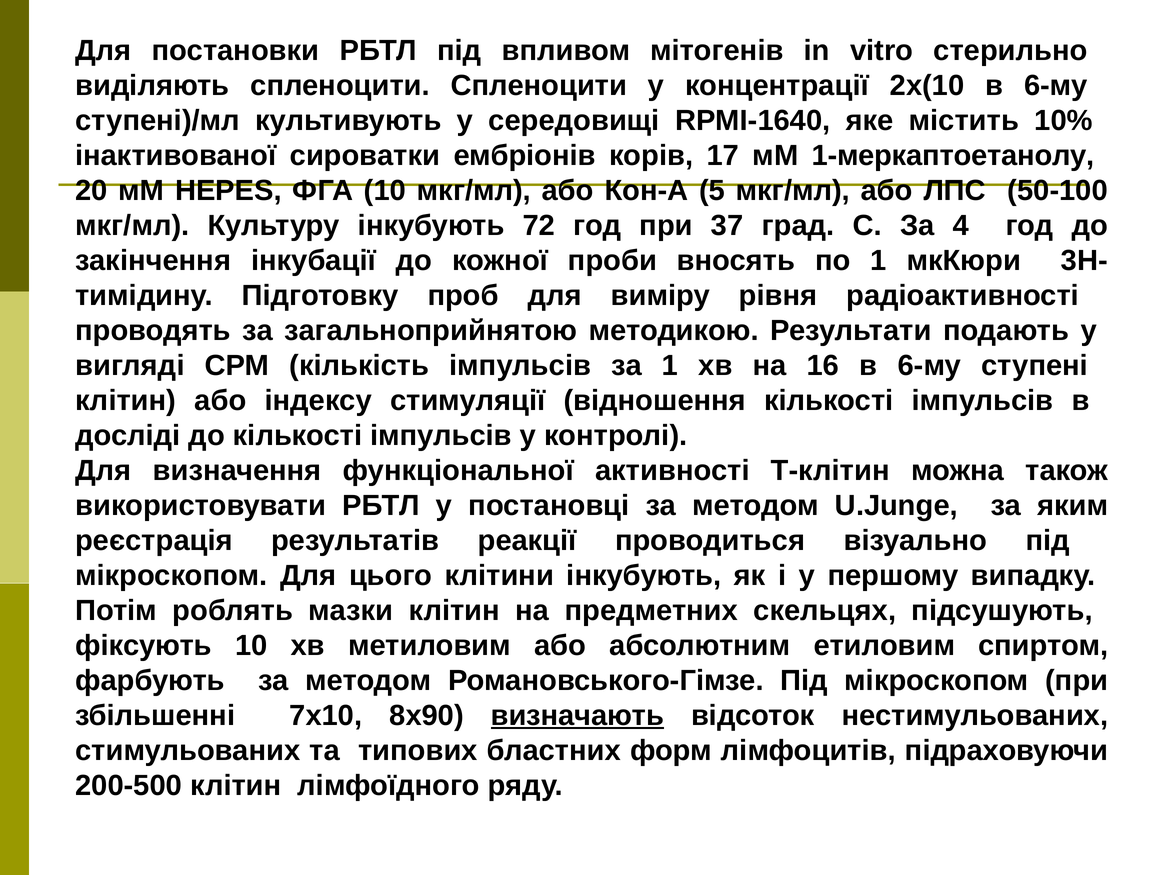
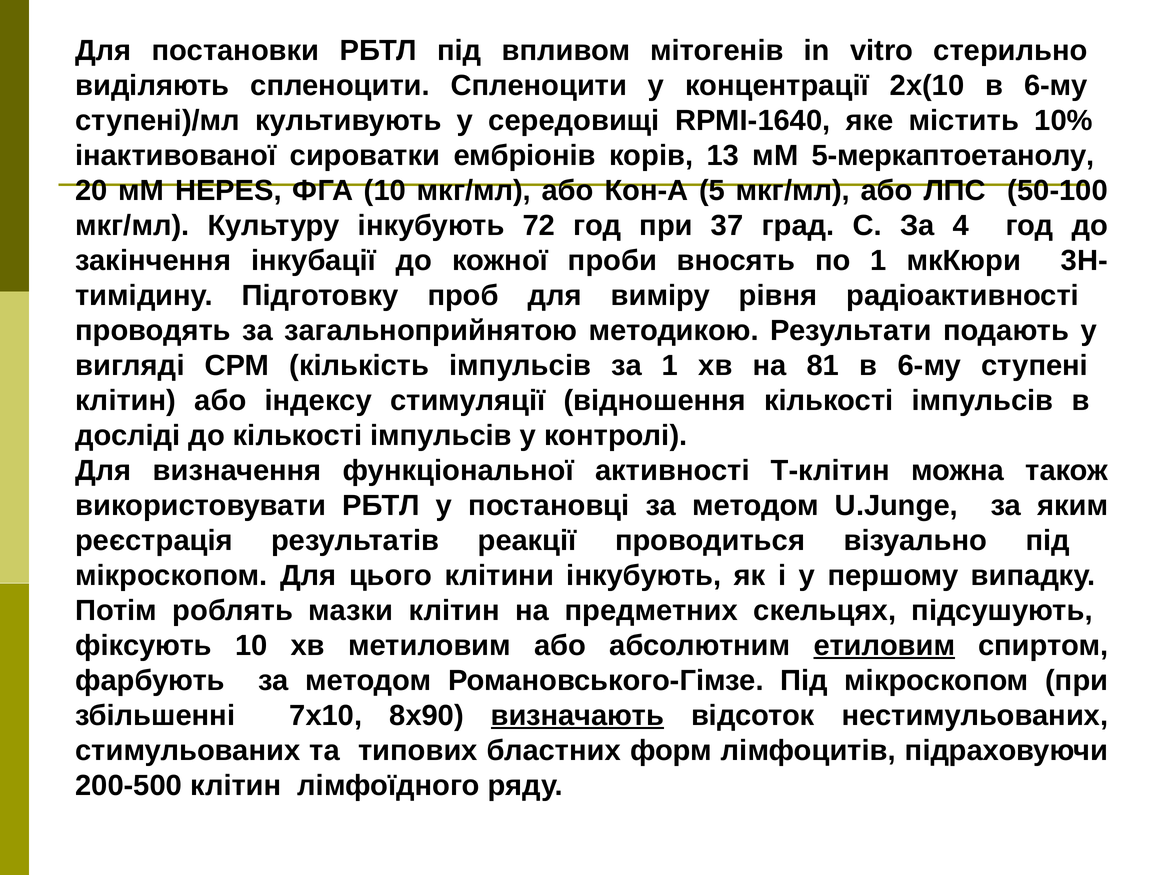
17: 17 -> 13 (723, 155)
1-меркаптоетанолу: 1-меркаптоетанолу -> 5-меркаптоетанолу (953, 155)
16: 16 -> 81 (823, 365)
етиловим underline: none -> present (884, 645)
